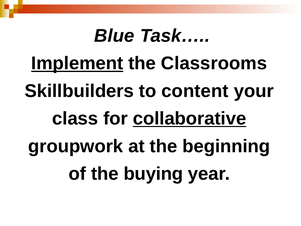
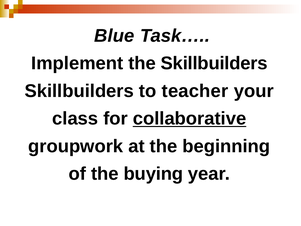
Implement underline: present -> none (77, 63)
the Classrooms: Classrooms -> Skillbuilders (214, 63)
content: content -> teacher (195, 91)
